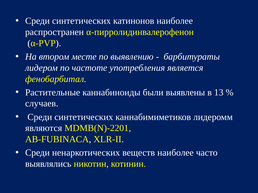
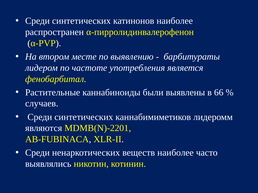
13: 13 -> 66 (219, 93)
